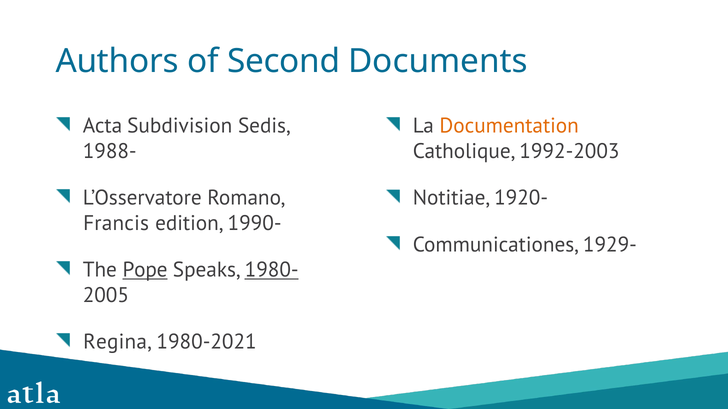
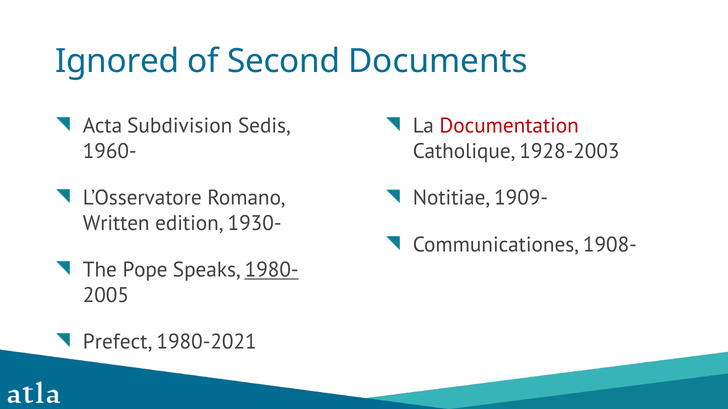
Authors: Authors -> Ignored (117, 61)
Documentation colour: orange -> red (509, 126)
1988-: 1988- -> 1960- (110, 151)
1992-2003: 1992-2003 -> 1928-2003 (569, 151)
1920-: 1920- -> 1909- (521, 198)
Francis: Francis -> Written (116, 223)
1990-: 1990- -> 1930- (255, 223)
1929-: 1929- -> 1908- (610, 245)
Pope underline: present -> none (145, 270)
Regina: Regina -> Prefect (118, 342)
